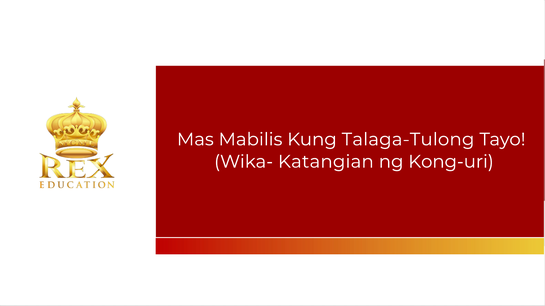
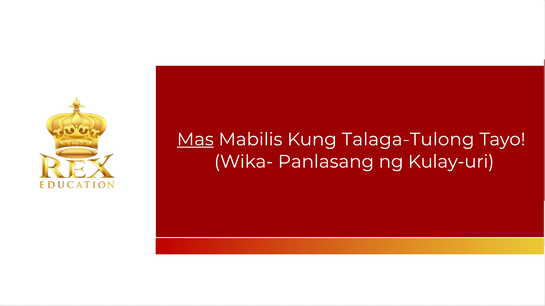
Mas underline: none -> present (195, 140)
Katangian: Katangian -> Panlasang (326, 162)
Kong-uri: Kong-uri -> Kulay-uri (451, 162)
